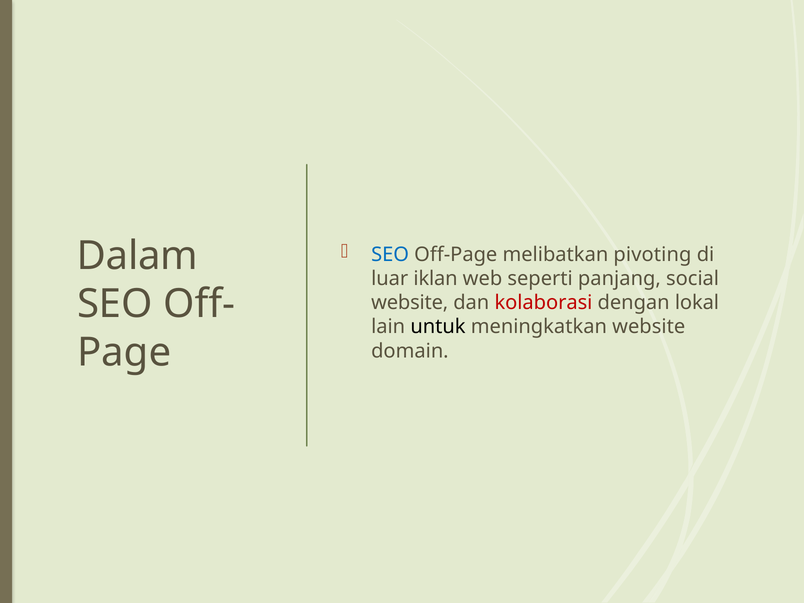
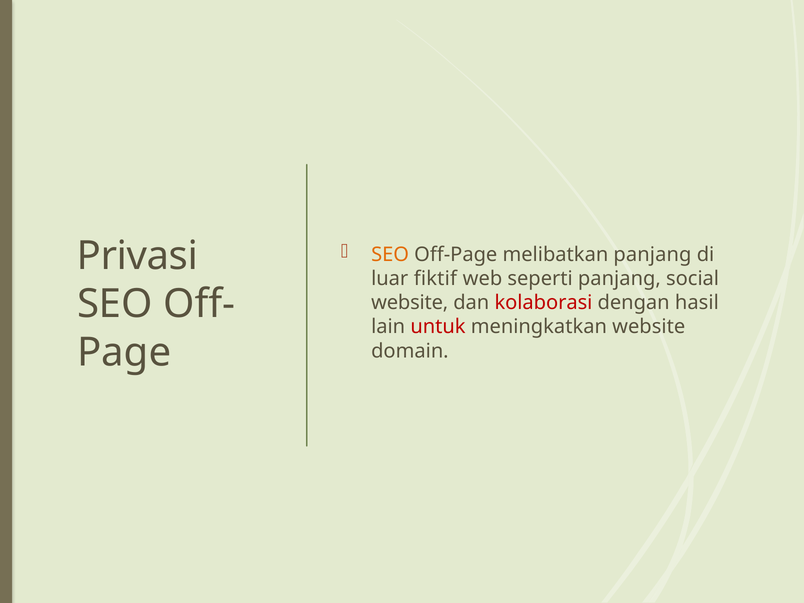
SEO colour: blue -> orange (390, 254)
melibatkan pivoting: pivoting -> panjang (652, 254)
Dalam: Dalam -> Privasi (137, 256)
iklan: iklan -> fiktif (435, 279)
lokal: lokal -> hasil (697, 303)
untuk colour: black -> red (438, 327)
